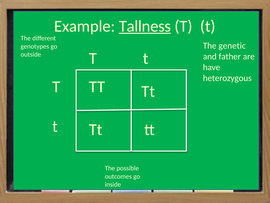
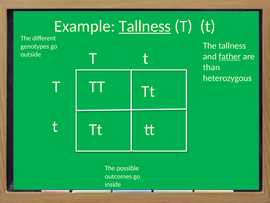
The genetic: genetic -> tallness (232, 46)
father underline: none -> present (230, 56)
have: have -> than (211, 67)
